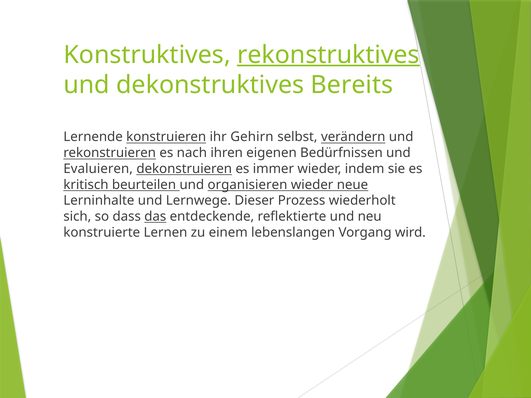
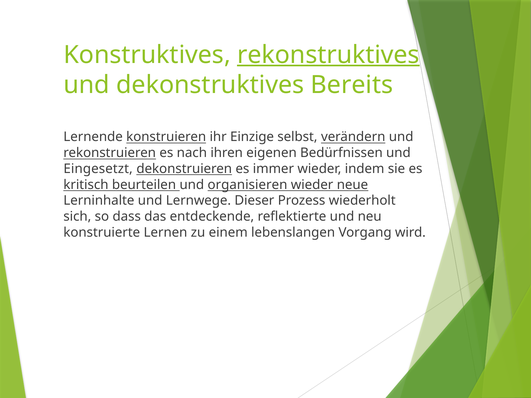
Gehirn: Gehirn -> Einzige (252, 137)
Evaluieren: Evaluieren -> Eingesetzt (98, 169)
das underline: present -> none (155, 217)
